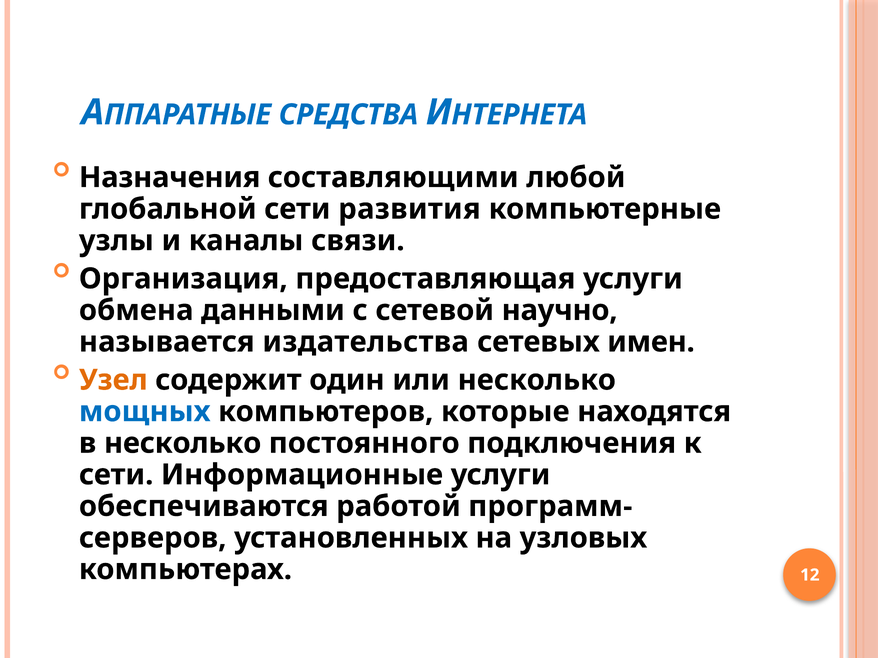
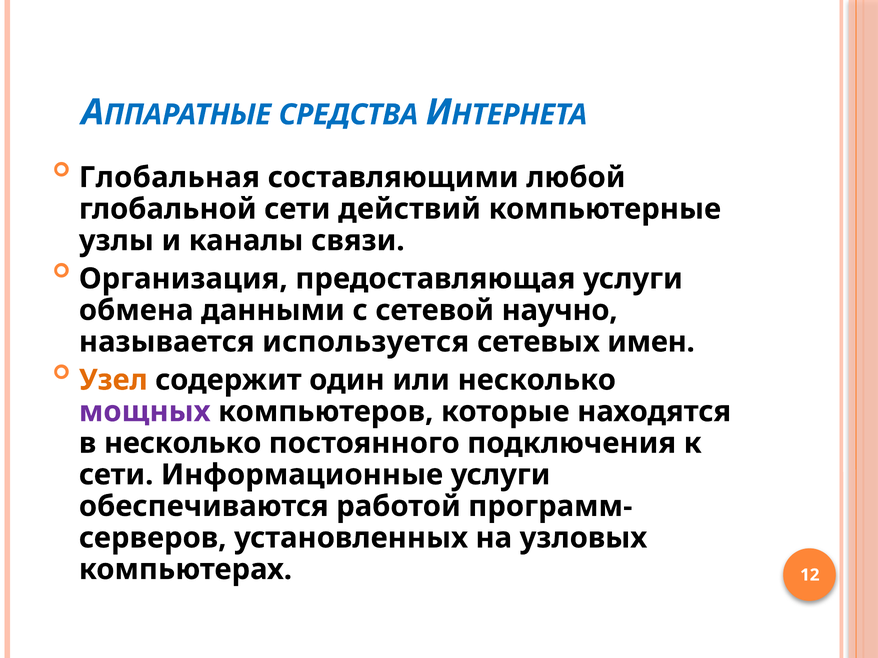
Назначения: Назначения -> Глобальная (169, 178)
развития: развития -> действий (410, 209)
издательства: издательства -> используется (366, 342)
мощных colour: blue -> purple (145, 412)
